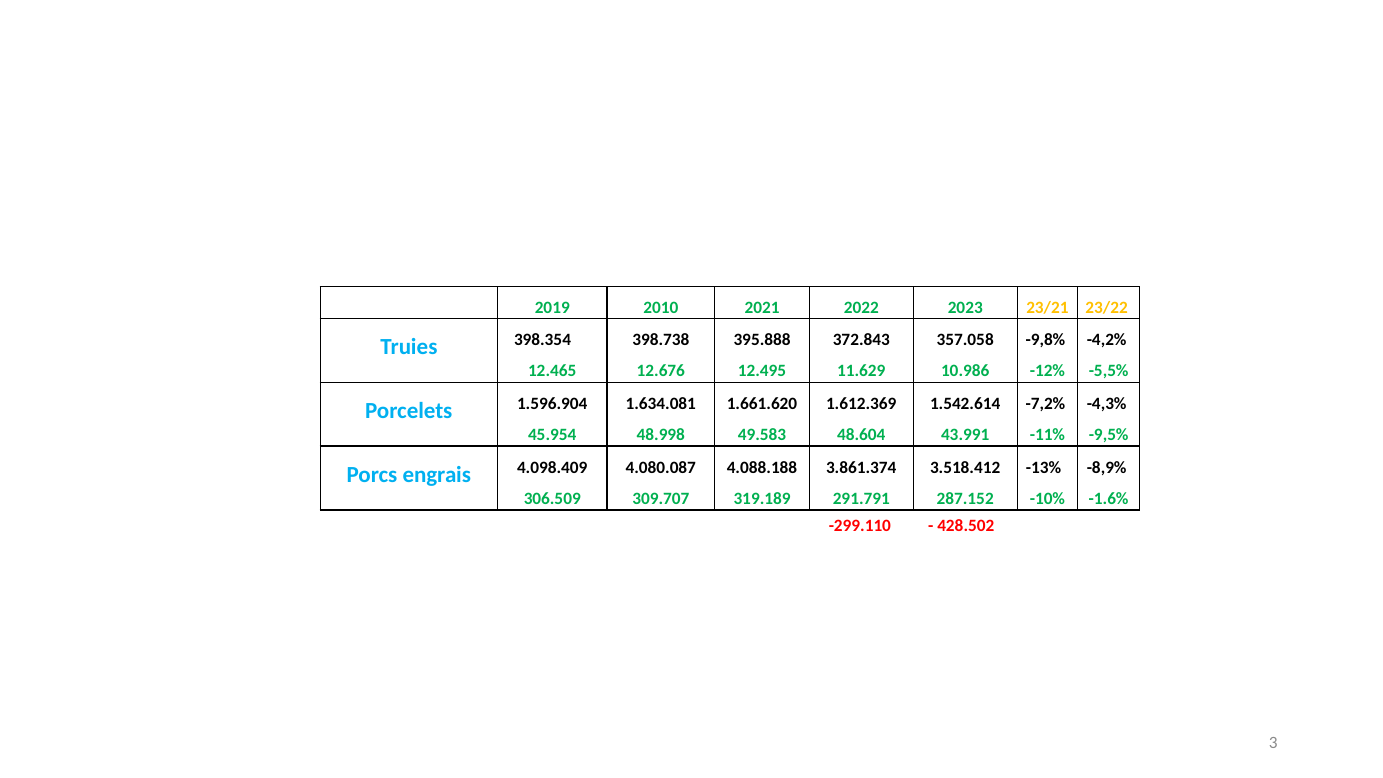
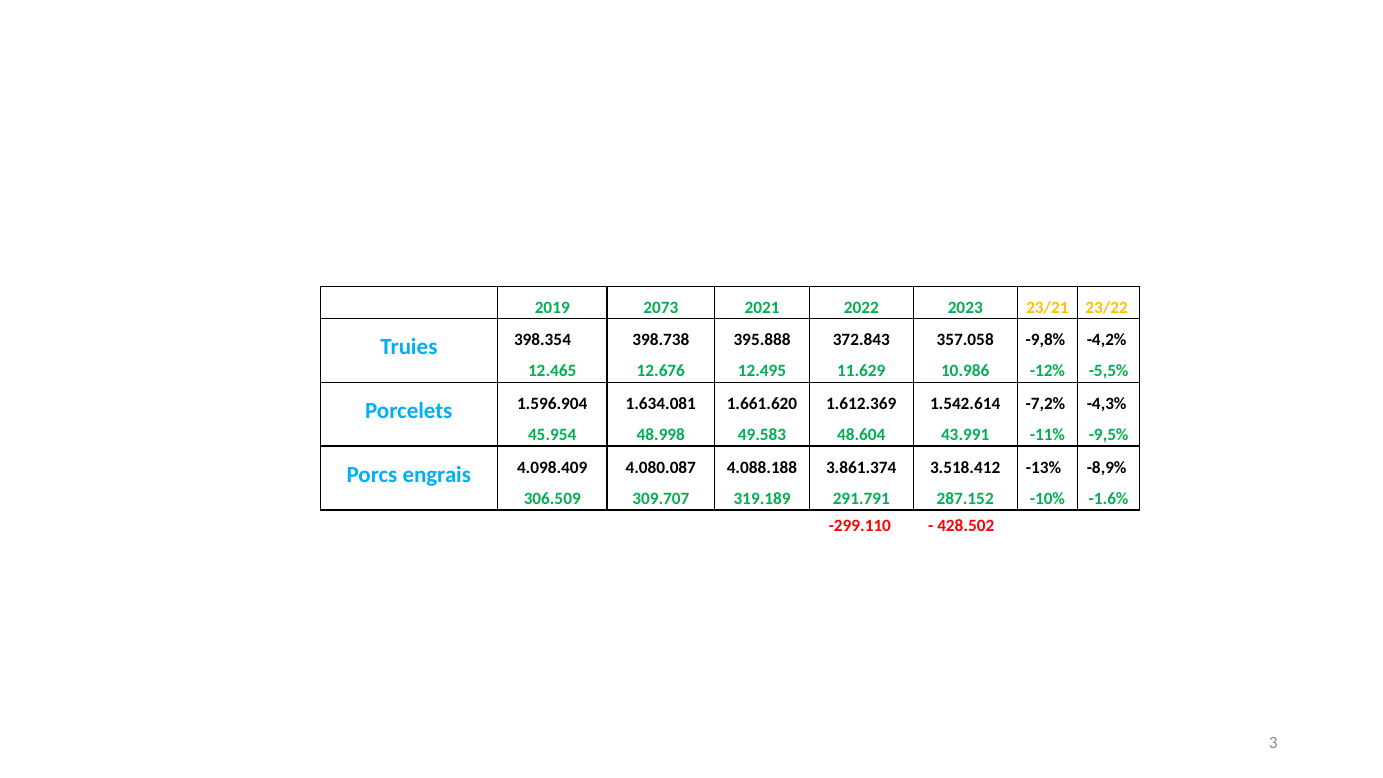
2010: 2010 -> 2073 (661, 308)
